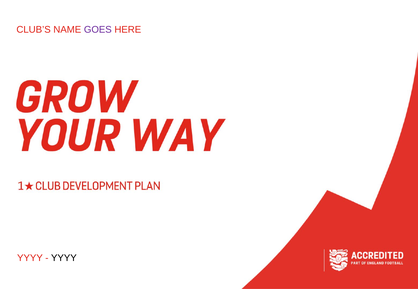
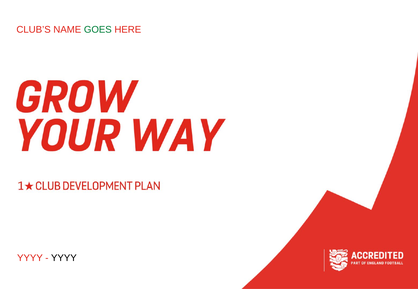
GOES colour: purple -> green (98, 30)
